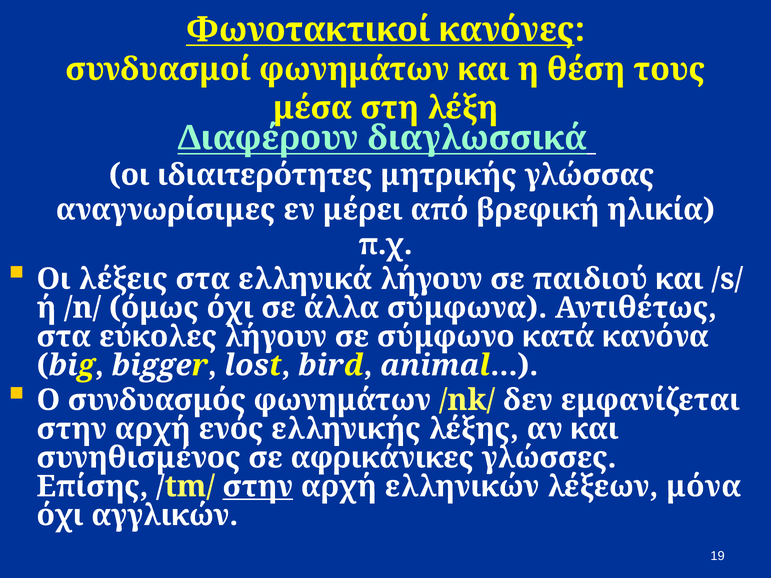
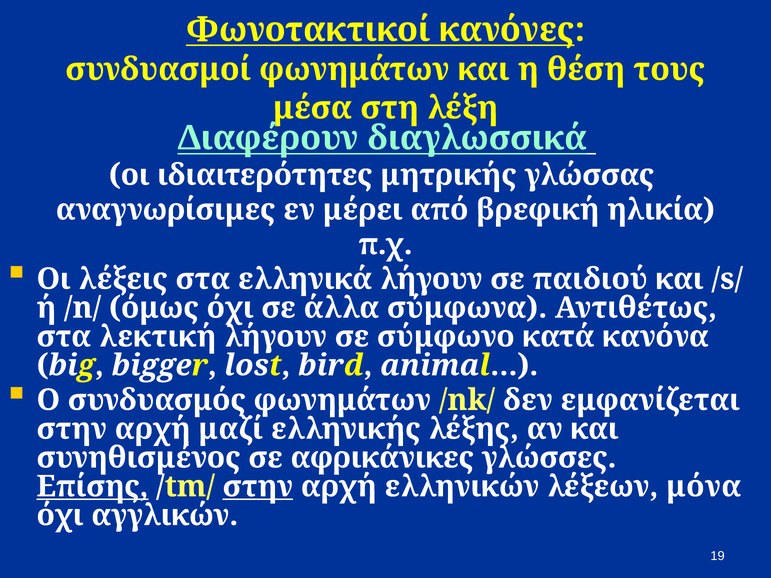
εύκολες: εύκολες -> λεκτική (158, 337)
ενός: ενός -> μαζί (231, 429)
Επίσης underline: none -> present (92, 487)
